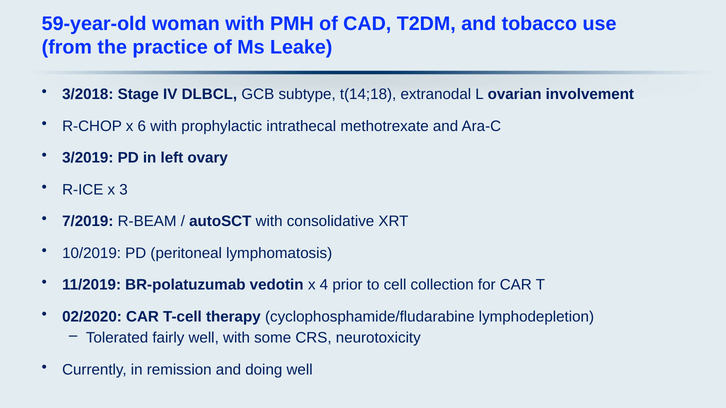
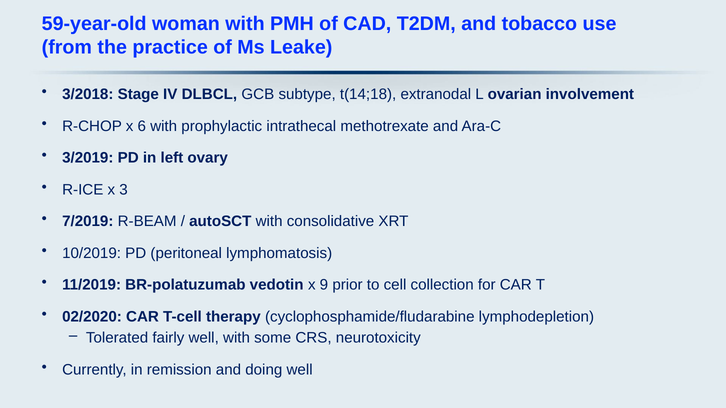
4: 4 -> 9 (324, 285)
